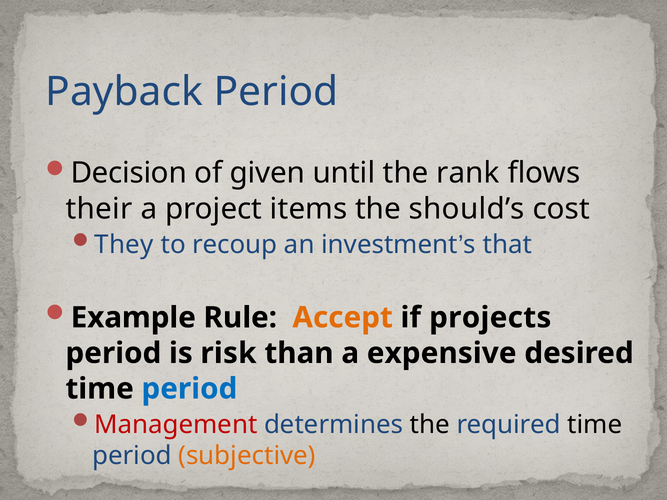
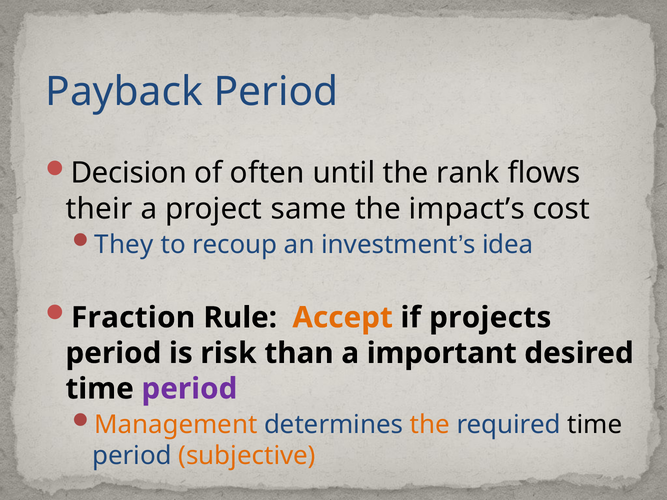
given: given -> often (267, 173)
items: items -> same (309, 209)
should’s: should’s -> impact’s (467, 209)
that: that -> idea (508, 245)
Example: Example -> Fraction (133, 318)
expensive: expensive -> important (442, 353)
period colour: blue -> purple (189, 389)
Management colour: red -> orange (176, 425)
the colour: black -> orange (430, 425)
